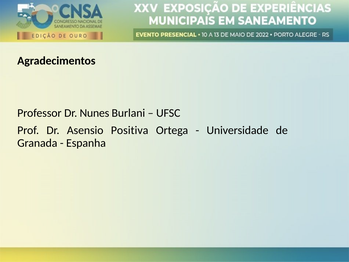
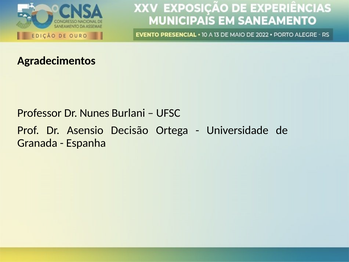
Positiva: Positiva -> Decisão (130, 130)
